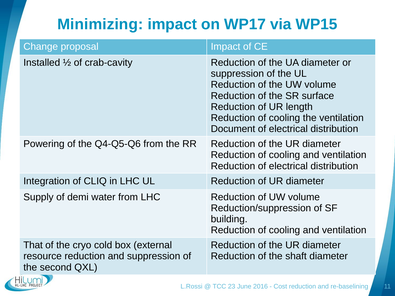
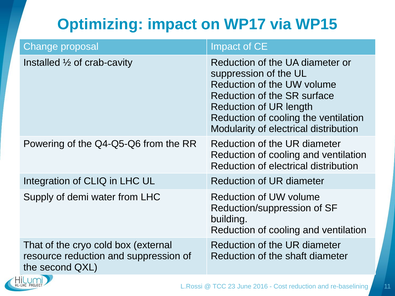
Minimizing: Minimizing -> Optimizing (100, 24)
Document: Document -> Modularity (233, 129)
